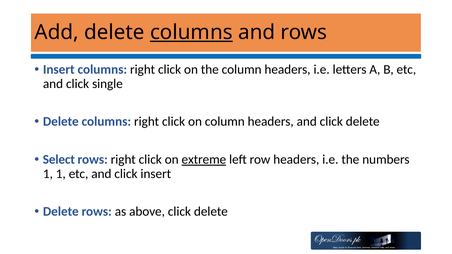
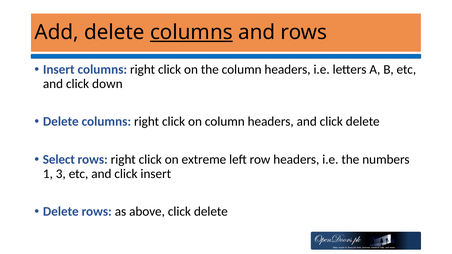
single: single -> down (107, 84)
extreme underline: present -> none (204, 160)
1 1: 1 -> 3 (61, 174)
